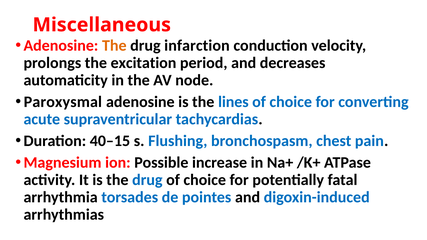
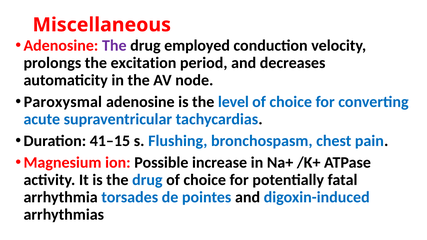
The colour: orange -> purple (114, 46)
infarction: infarction -> employed (197, 46)
lines: lines -> level (233, 102)
40–15: 40–15 -> 41–15 (110, 141)
